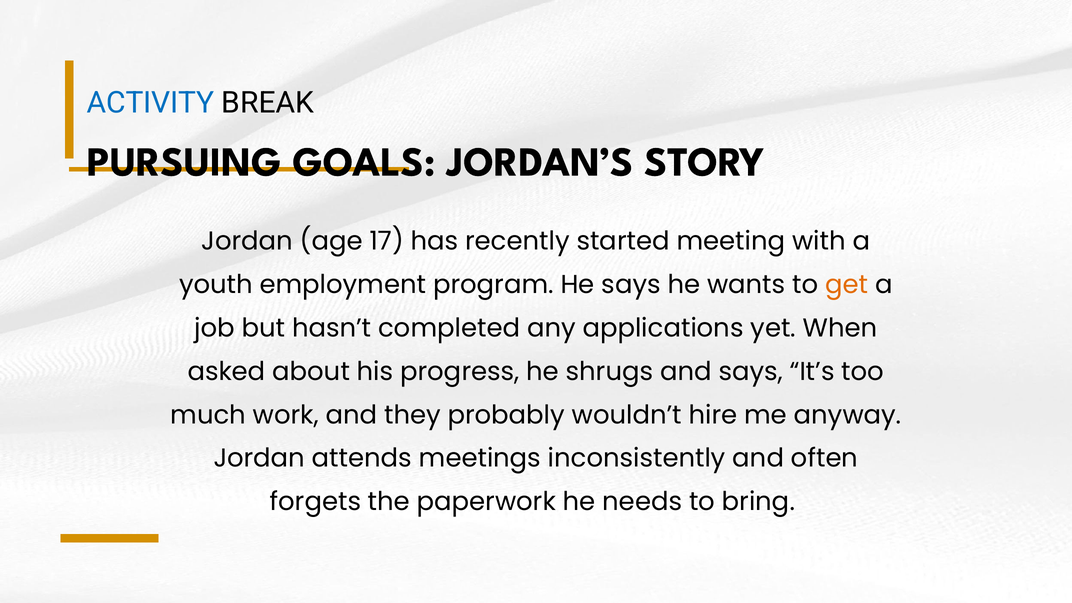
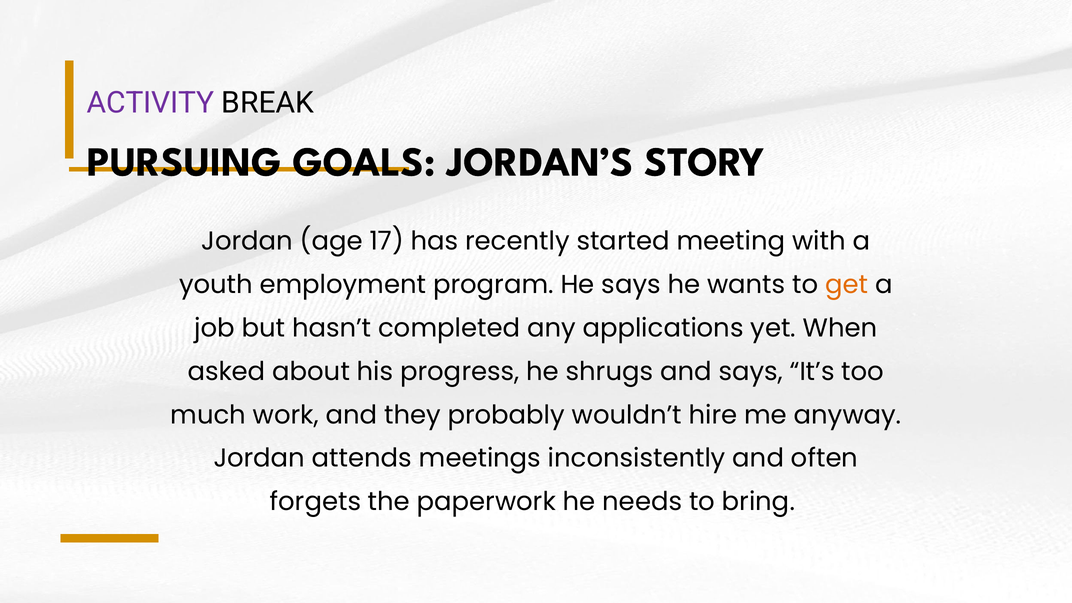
ACTIVITY colour: blue -> purple (150, 103)
